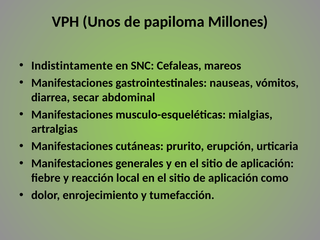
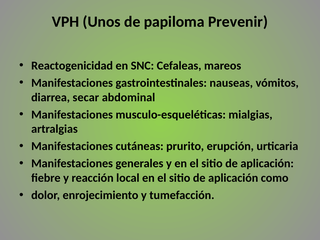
Millones: Millones -> Prevenir (238, 22)
Indistintamente: Indistintamente -> Reactogenicidad (72, 66)
